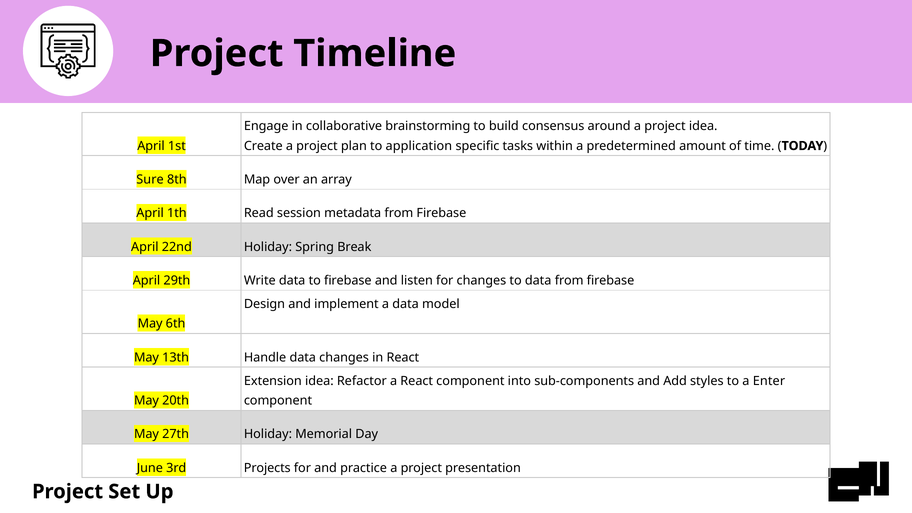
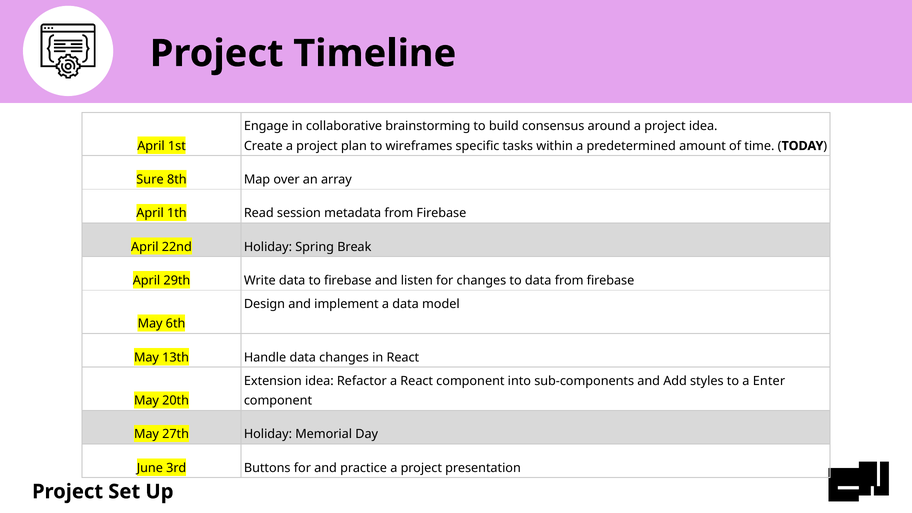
application: application -> wireframes (419, 146)
Projects: Projects -> Buttons (267, 468)
